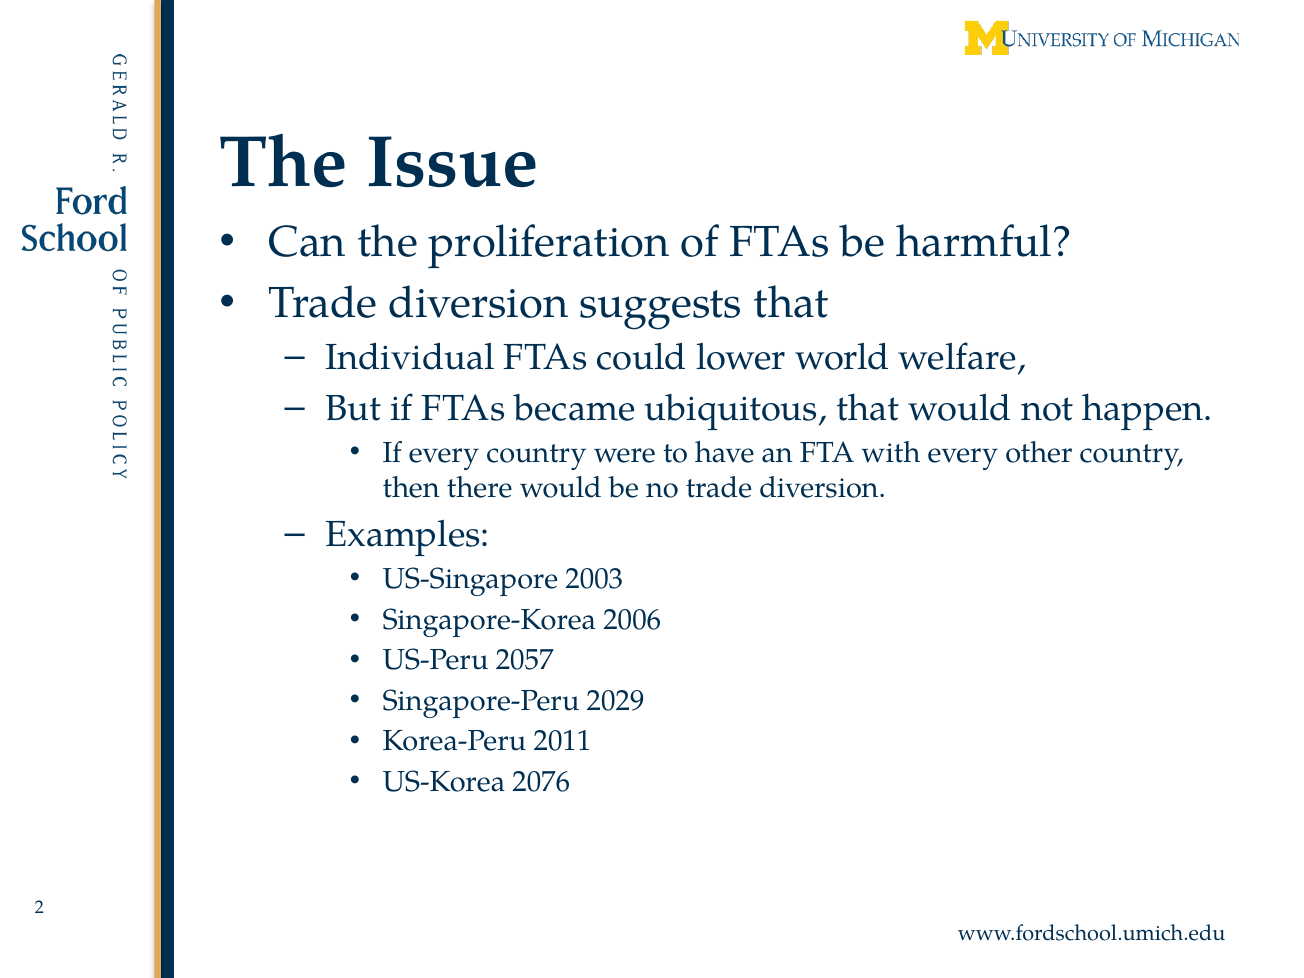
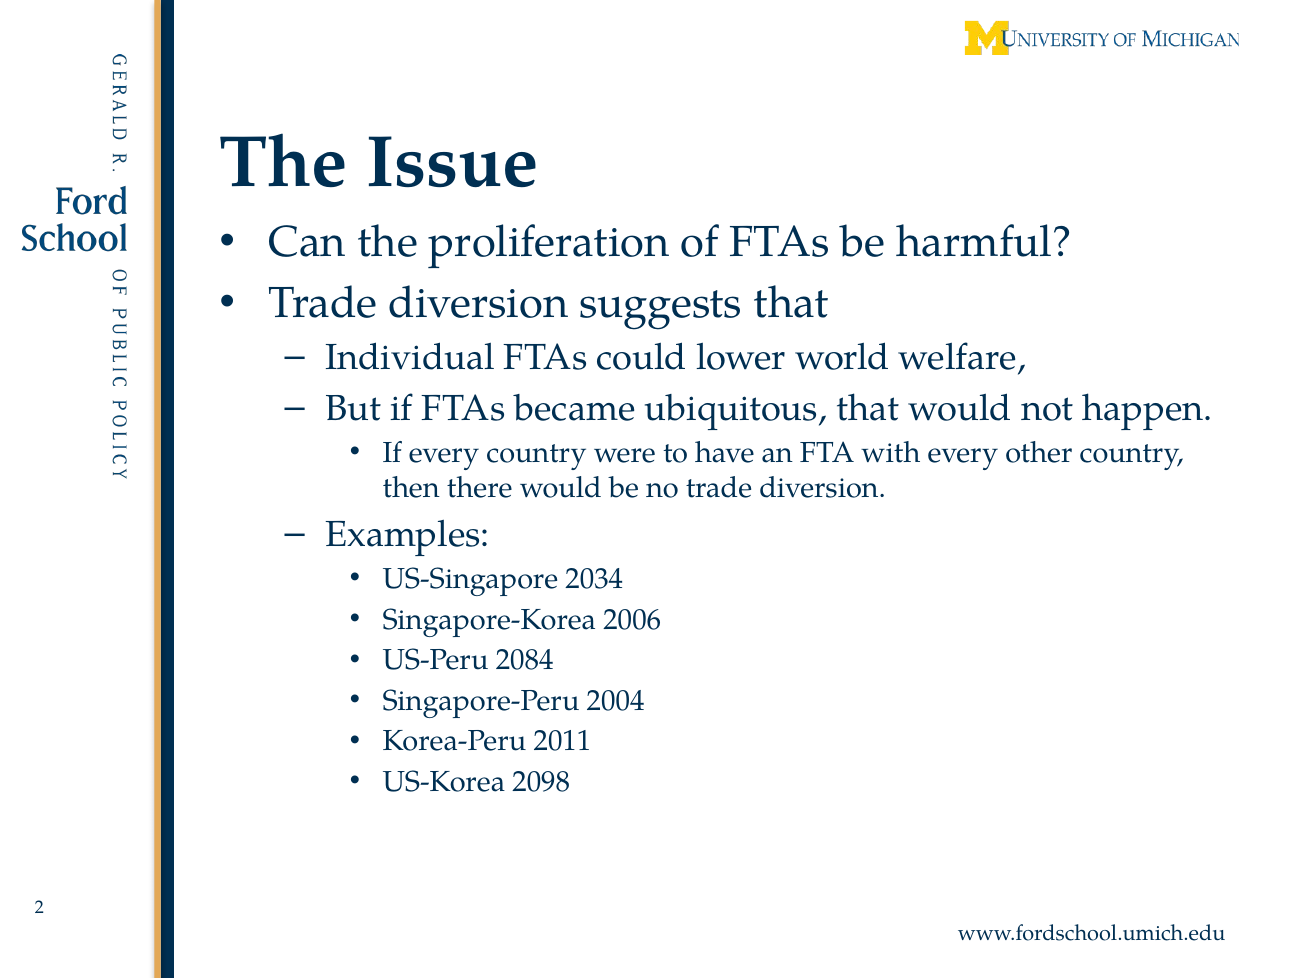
2003: 2003 -> 2034 (594, 579)
2057: 2057 -> 2084 (525, 660)
2029: 2029 -> 2004 (616, 701)
2076: 2076 -> 2098 (541, 782)
